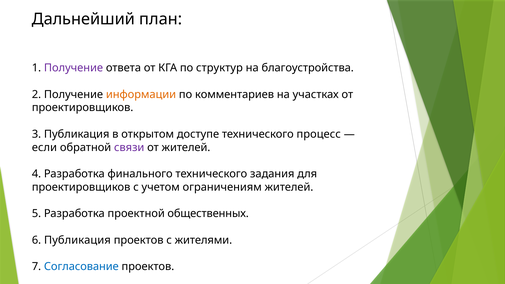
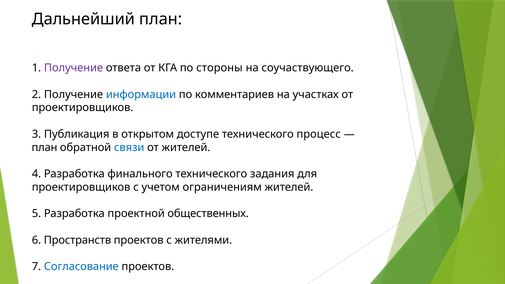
структур: структур -> стороны (219, 68)
благоустройства: благоустройства -> соучаствующего (308, 68)
информации colour: orange -> blue (141, 94)
если: если -> план (45, 147)
связи colour: purple -> blue (129, 147)
6 Публикация: Публикация -> Пространств (77, 240)
